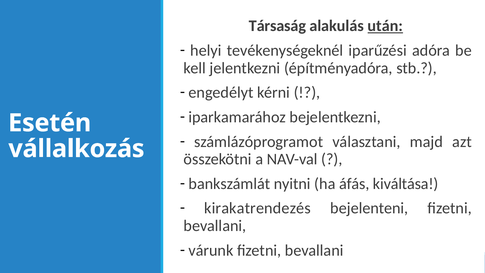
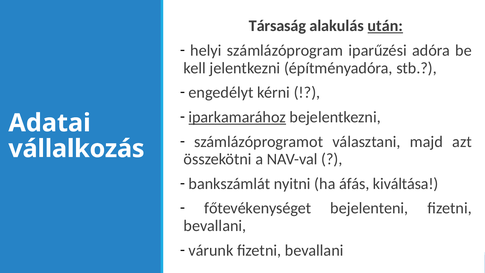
tevékenységeknél: tevékenységeknél -> számlázóprogram (285, 51)
iparkamarához underline: none -> present (237, 117)
Esetén: Esetén -> Adatai (50, 123)
kirakatrendezés: kirakatrendezés -> főtevékenységet (258, 208)
